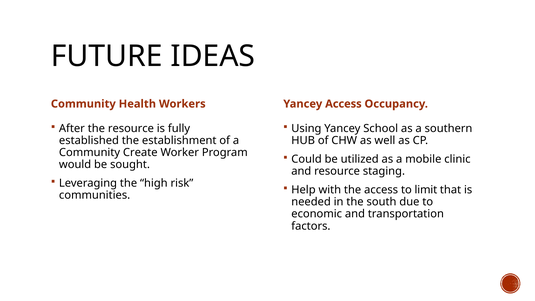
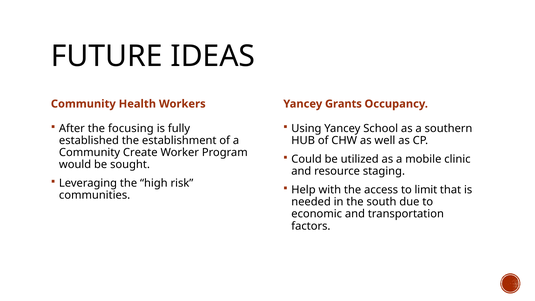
Yancey Access: Access -> Grants (343, 104)
the resource: resource -> focusing (131, 128)
